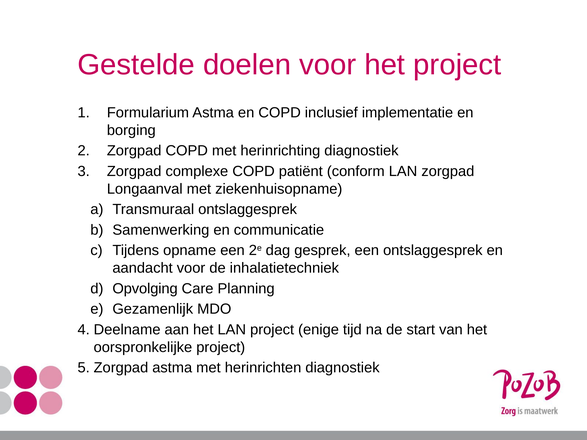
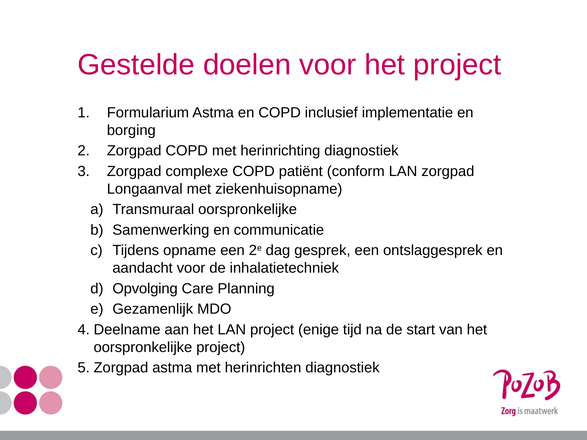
Transmuraal ontslaggesprek: ontslaggesprek -> oorspronkelijke (248, 210)
